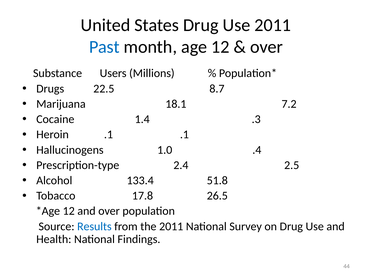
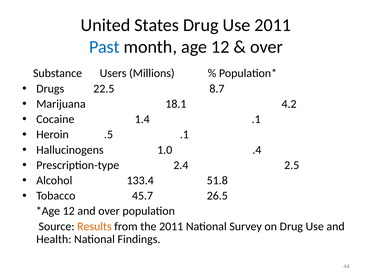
7.2: 7.2 -> 4.2 (289, 104)
1.4 .3: .3 -> .1 (256, 119)
Heroin .1: .1 -> .5 (109, 135)
17.8: 17.8 -> 45.7 (143, 196)
Results colour: blue -> orange (94, 226)
